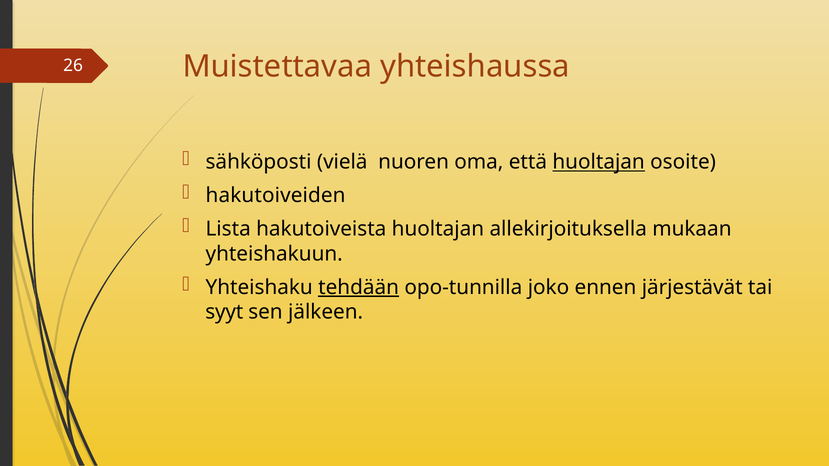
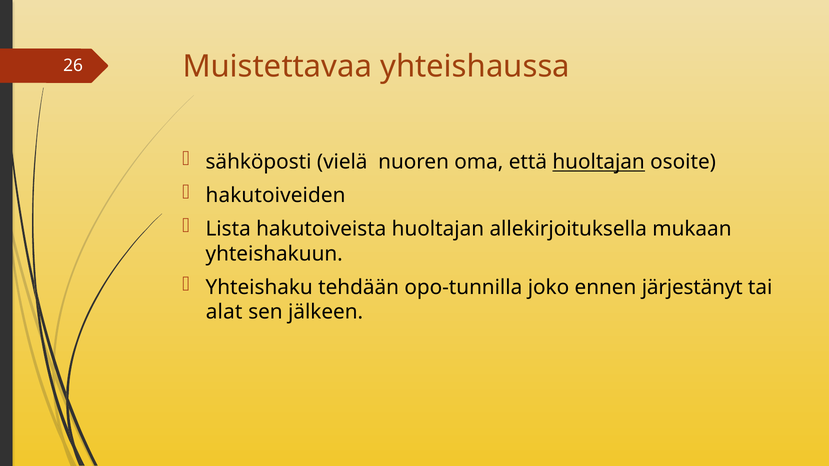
tehdään underline: present -> none (359, 287)
järjestävät: järjestävät -> järjestänyt (692, 287)
syyt: syyt -> alat (224, 312)
